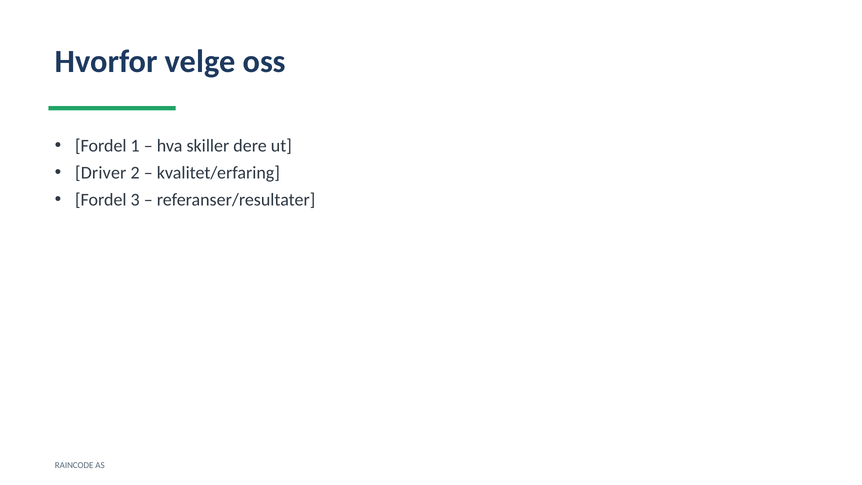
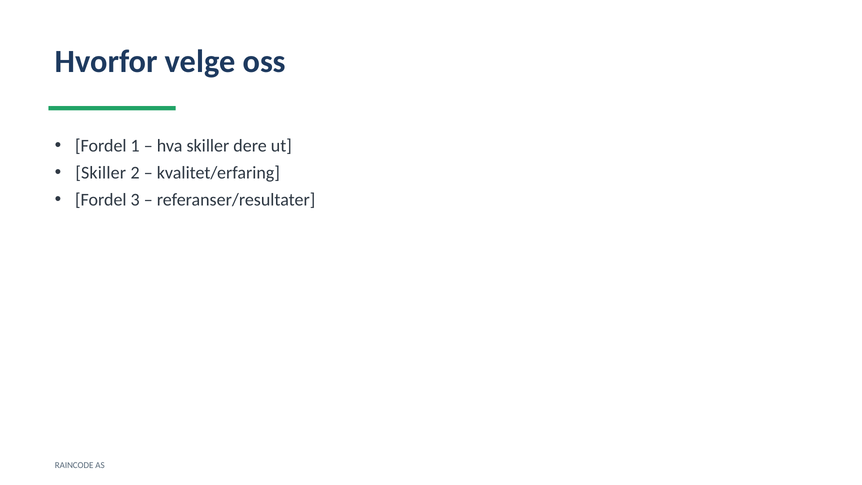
Driver: Driver -> Skiller (101, 173)
